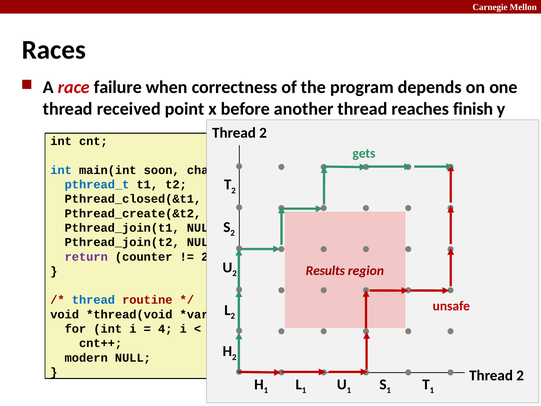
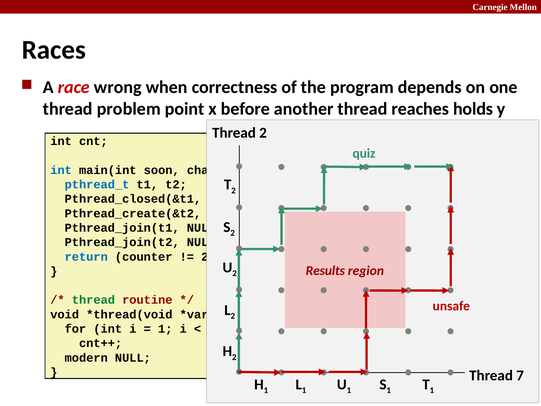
failure: failure -> wrong (118, 87)
received: received -> problem (129, 109)
finish: finish -> holds (473, 109)
gets: gets -> quiz (364, 153)
return colour: purple -> blue (86, 257)
thread colour: blue -> green (93, 300)
4: 4 -> 1 (165, 329)
2: 2 -> 7 (520, 375)
